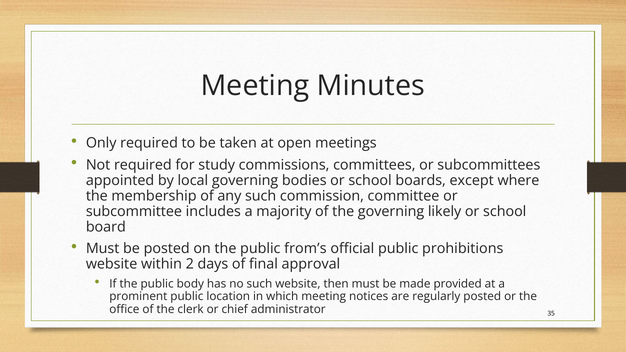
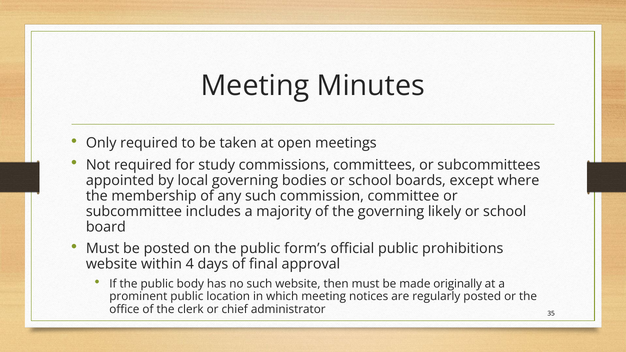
from’s: from’s -> form’s (305, 249)
2: 2 -> 4 (190, 264)
provided: provided -> originally (458, 284)
